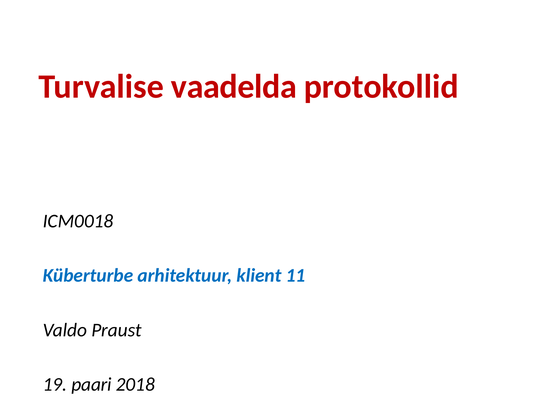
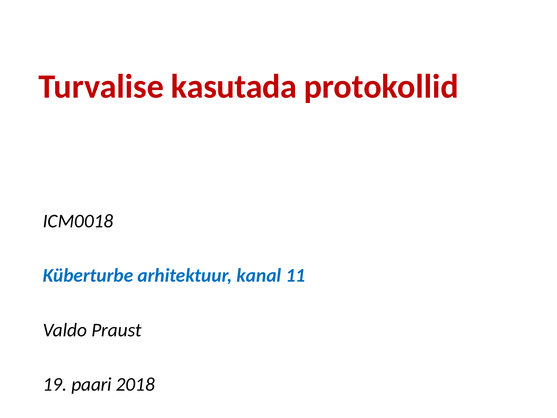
vaadelda: vaadelda -> kasutada (234, 86)
klient: klient -> kanal (259, 275)
